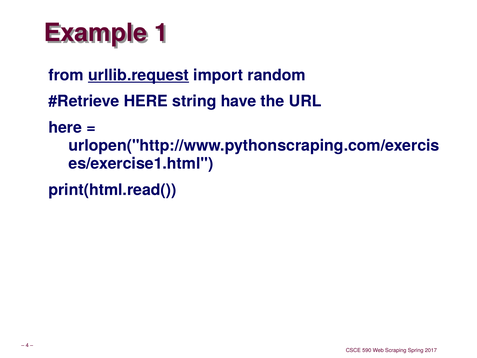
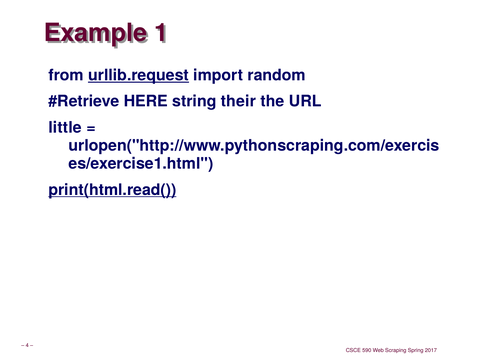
have: have -> their (238, 101)
here: here -> little (65, 127)
print(html.read( underline: none -> present (112, 190)
